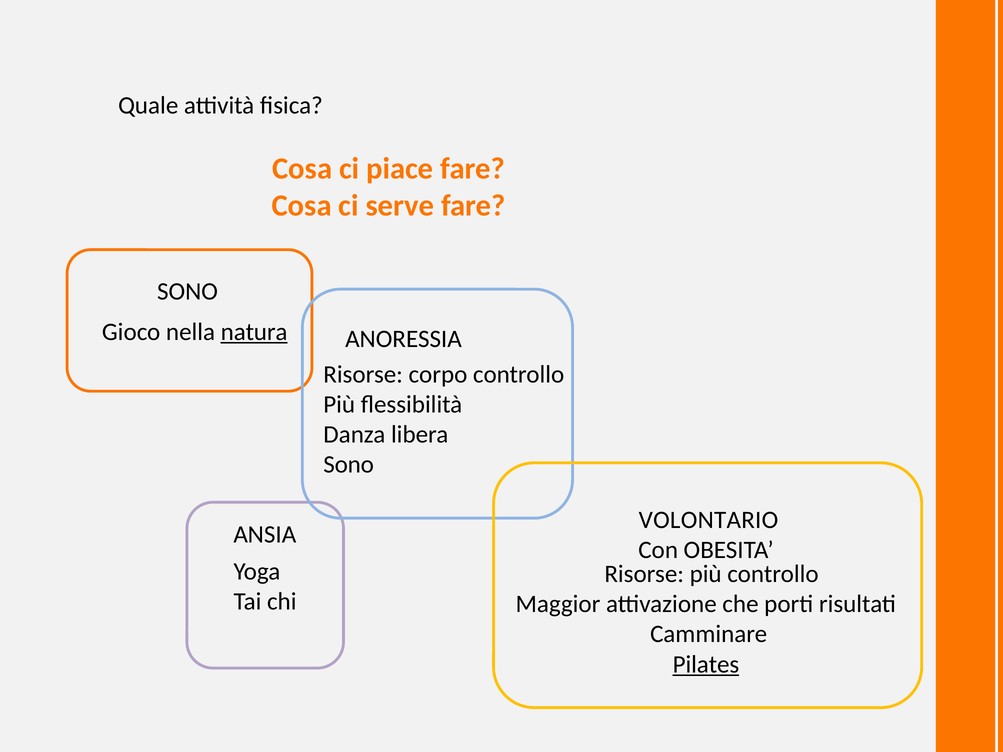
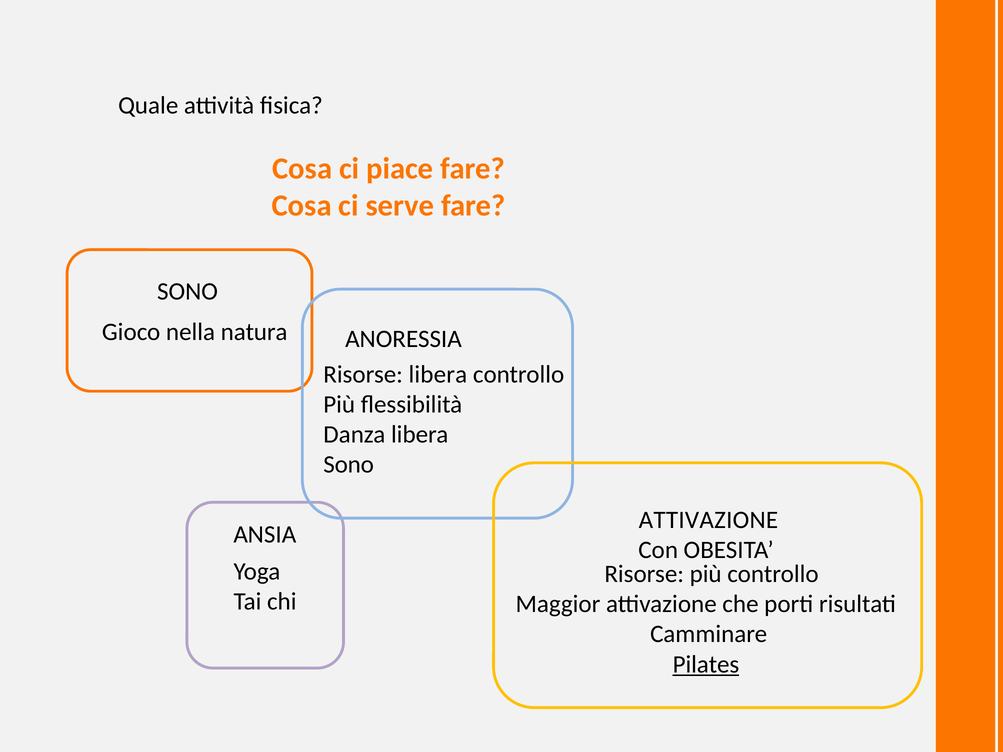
natura underline: present -> none (254, 332)
Risorse corpo: corpo -> libera (438, 375)
VOLONTARIO: VOLONTARIO -> ATTIVAZIONE (708, 520)
